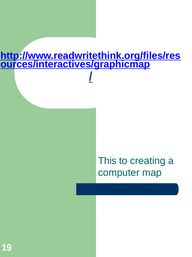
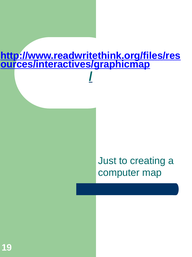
This: This -> Just (107, 160)
